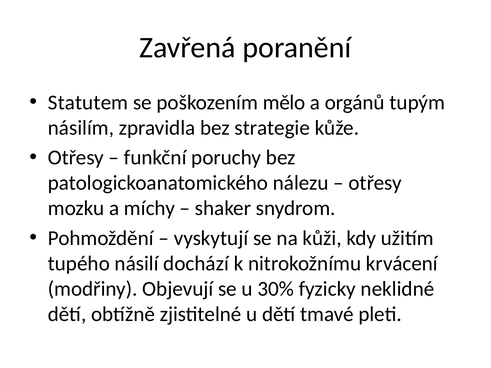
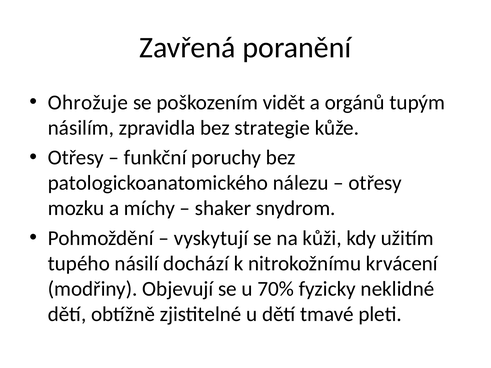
Statutem: Statutem -> Ohrožuje (88, 103)
mělo: mělo -> vidět (284, 103)
30%: 30% -> 70% (276, 289)
